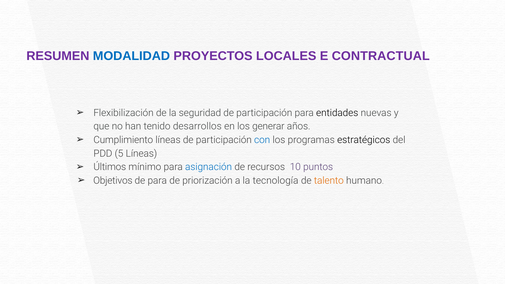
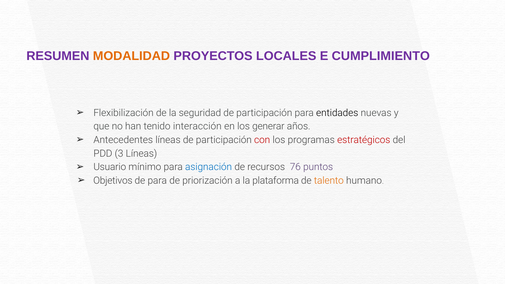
MODALIDAD colour: blue -> orange (131, 56)
CONTRACTUAL: CONTRACTUAL -> CUMPLIMIENTO (381, 56)
desarrollos: desarrollos -> interacción (197, 126)
Cumplimiento: Cumplimiento -> Antecedentes (123, 140)
con colour: blue -> red (262, 140)
estratégicos colour: black -> red (364, 140)
5: 5 -> 3 (119, 154)
Últimos: Últimos -> Usuario (110, 167)
10: 10 -> 76 (295, 167)
tecnología: tecnología -> plataforma (276, 181)
